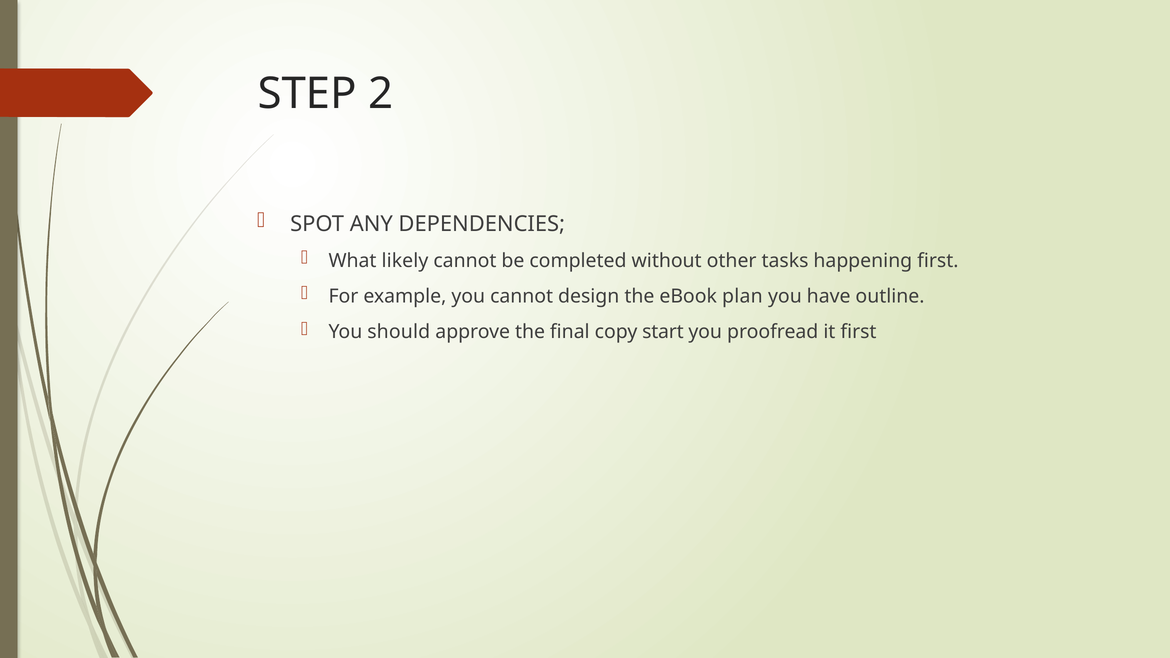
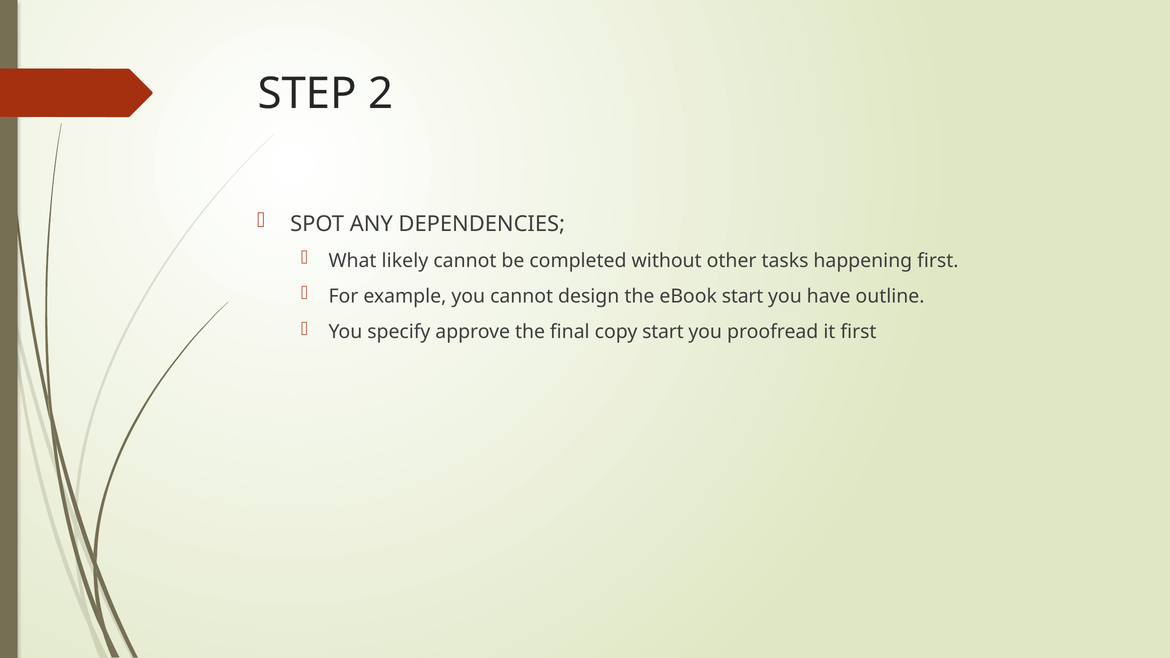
eBook plan: plan -> start (743, 296)
should: should -> specify (399, 332)
